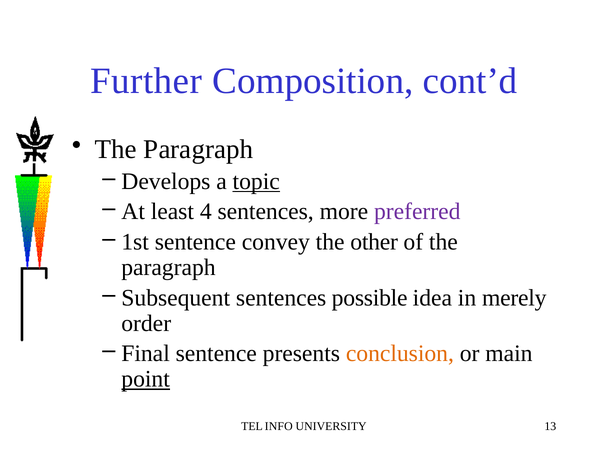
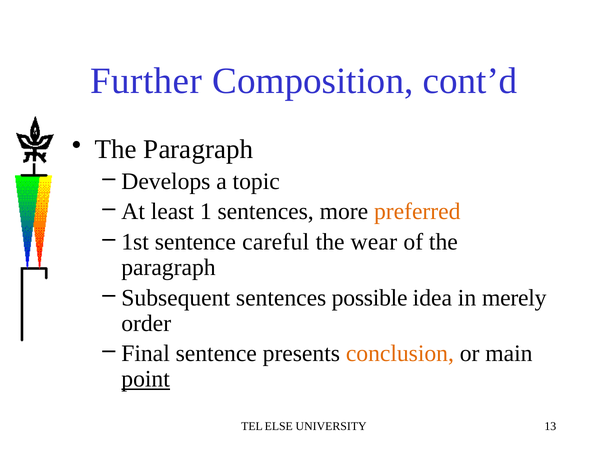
topic underline: present -> none (256, 181)
4: 4 -> 1 (206, 212)
preferred colour: purple -> orange (417, 212)
convey: convey -> careful (276, 242)
other: other -> wear (374, 242)
INFO: INFO -> ELSE (279, 426)
